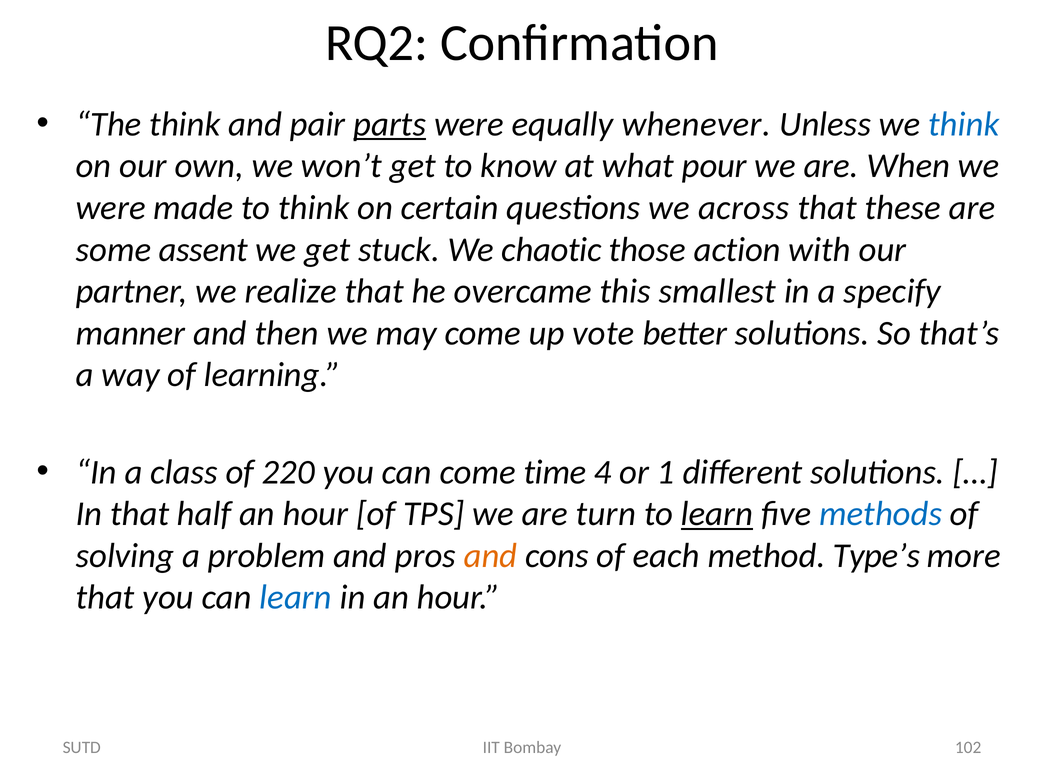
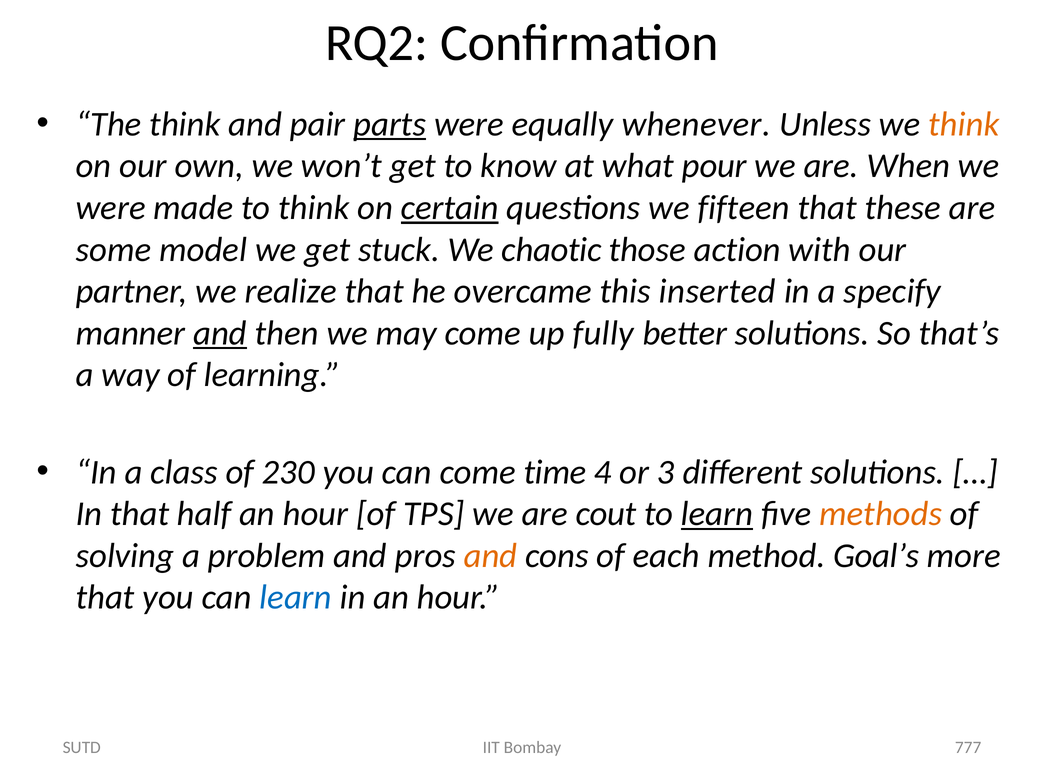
think colour: blue -> orange (964, 124)
certain underline: none -> present (450, 208)
across: across -> fifteen (744, 208)
assent: assent -> model (203, 250)
smallest: smallest -> inserted (717, 291)
and underline: none -> present (220, 333)
vote: vote -> fully (603, 333)
220: 220 -> 230 (288, 472)
1: 1 -> 3 (666, 472)
turn: turn -> cout (606, 514)
methods colour: blue -> orange (881, 514)
Type’s: Type’s -> Goal’s (876, 556)
102: 102 -> 777 (968, 748)
